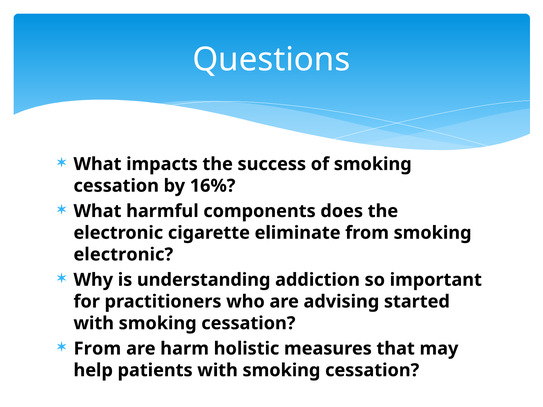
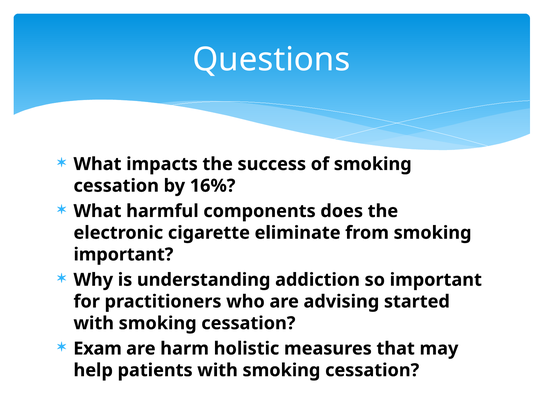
electronic: electronic -> important (123, 255)
From: From -> Exam (98, 349)
